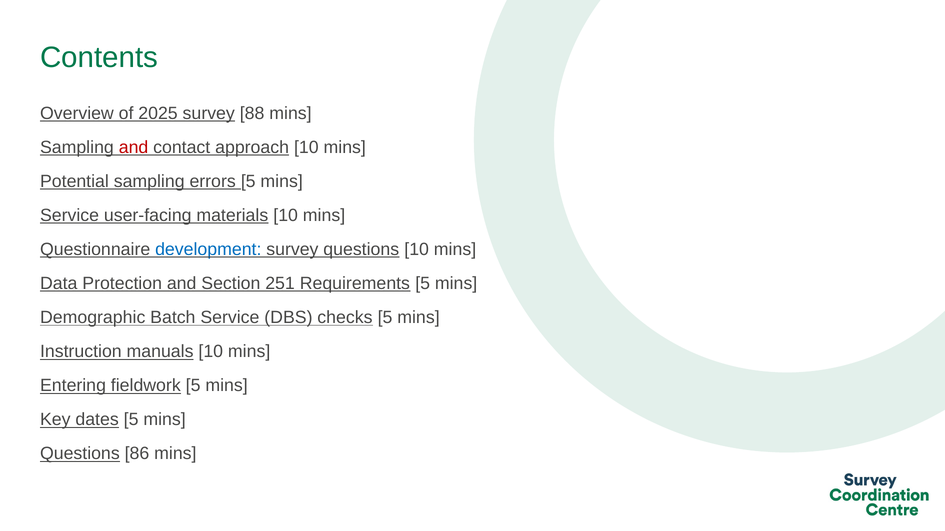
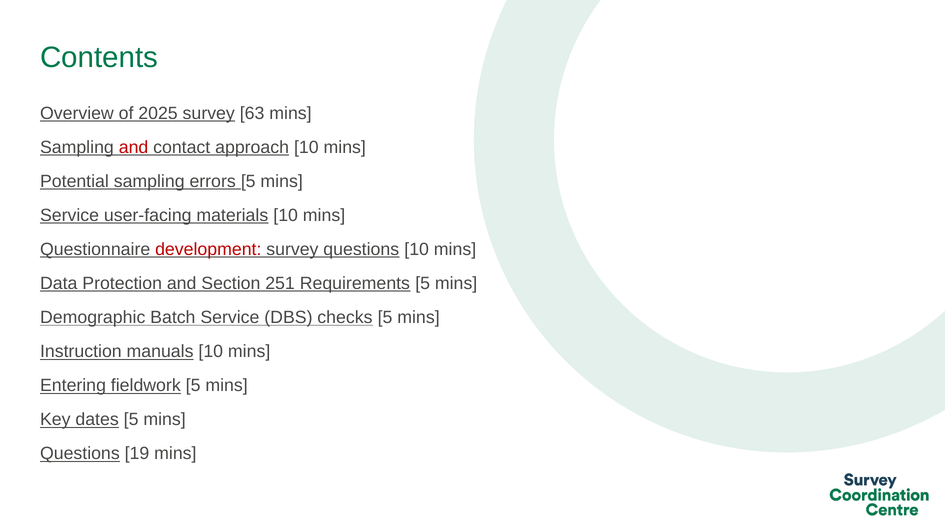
88: 88 -> 63 (252, 113)
development colour: blue -> red (208, 250)
86: 86 -> 19 (137, 454)
